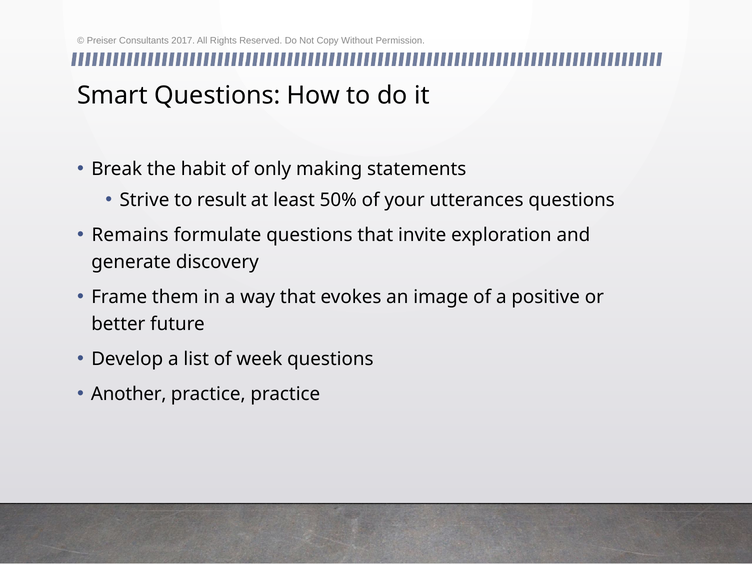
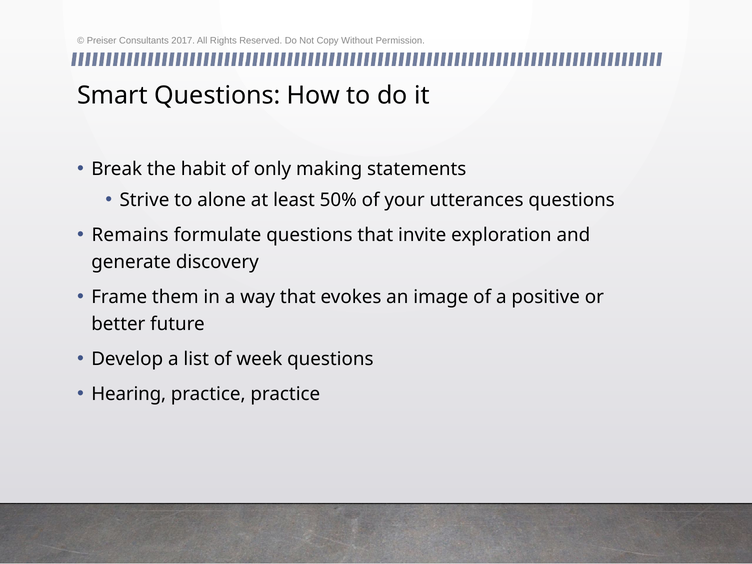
result: result -> alone (222, 200)
Another: Another -> Hearing (129, 394)
